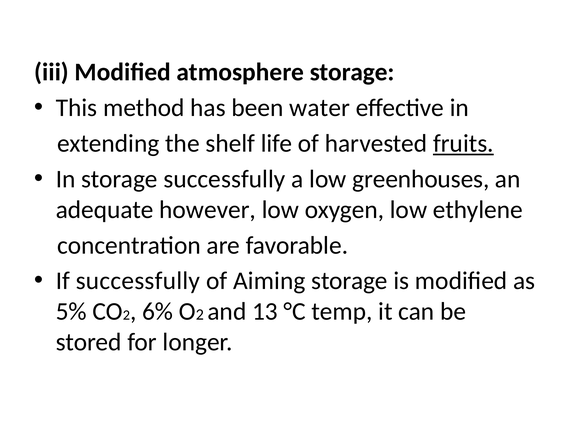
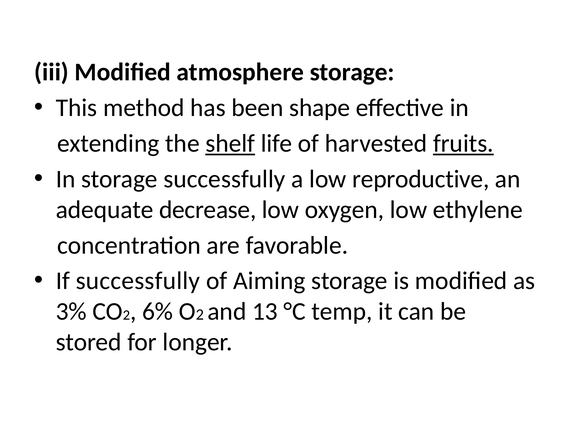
water: water -> shape (320, 108)
shelf underline: none -> present (230, 144)
greenhouses: greenhouses -> reproductive (421, 179)
however: however -> decrease (208, 210)
5%: 5% -> 3% (71, 311)
